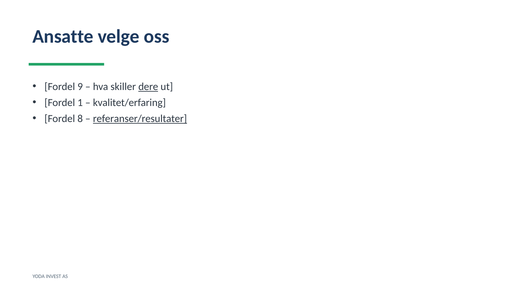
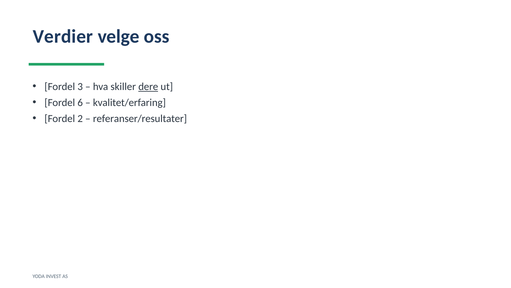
Ansatte: Ansatte -> Verdier (63, 36)
9: 9 -> 3 (80, 87)
1: 1 -> 6 (80, 103)
8: 8 -> 2 (80, 119)
referanser/resultater underline: present -> none (140, 119)
